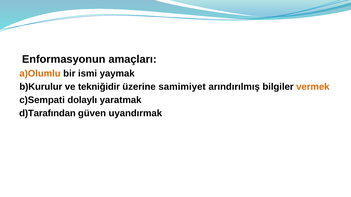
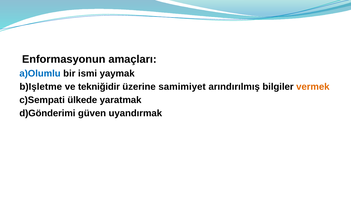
a)Olumlu colour: orange -> blue (40, 74)
b)Kurulur: b)Kurulur -> b)Işletme (41, 87)
dolaylı: dolaylı -> ülkede (82, 100)
d)Tarafından: d)Tarafından -> d)Gönderimi (47, 113)
